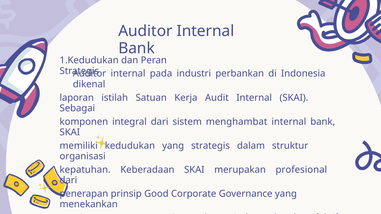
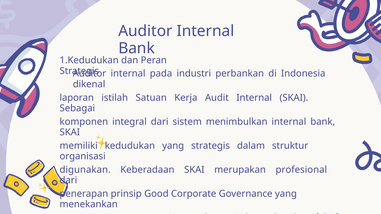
menghambat: menghambat -> menimbulkan (237, 122)
kepatuhan: kepatuhan -> digunakan (85, 170)
